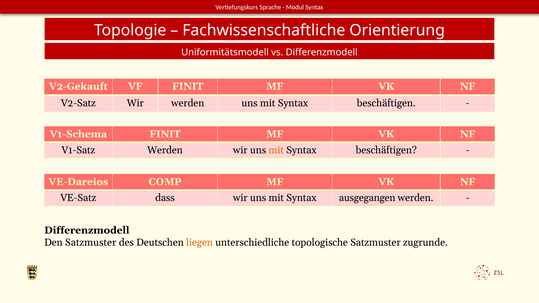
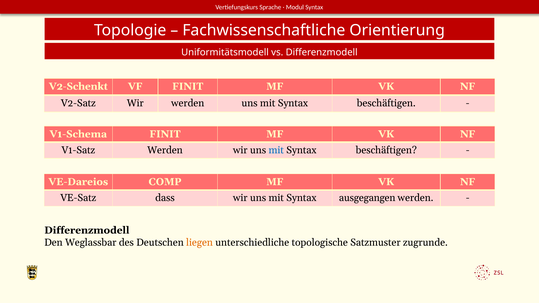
V2-Gekauft: V2-Gekauft -> V2-Schenkt (78, 86)
mit colour: orange -> blue (276, 150)
Den Satzmuster: Satzmuster -> Weglassbar (91, 242)
